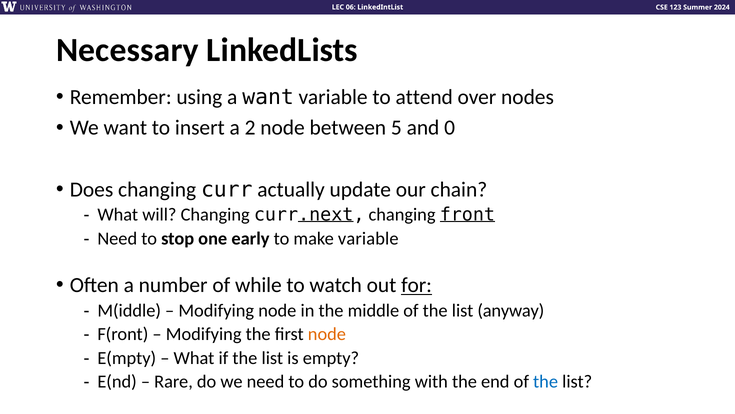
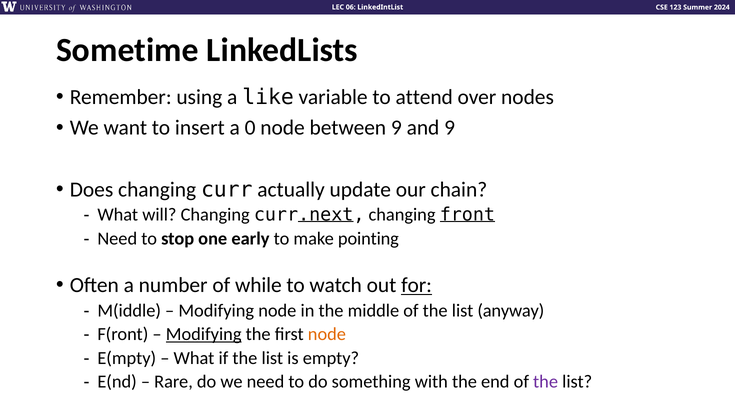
Necessary: Necessary -> Sometime (127, 50)
a want: want -> like (268, 97)
2: 2 -> 0 (250, 128)
between 5: 5 -> 9 (396, 128)
and 0: 0 -> 9 (450, 128)
make variable: variable -> pointing (368, 238)
Modifying underline: none -> present (204, 334)
the colour: blue -> purple (546, 381)
